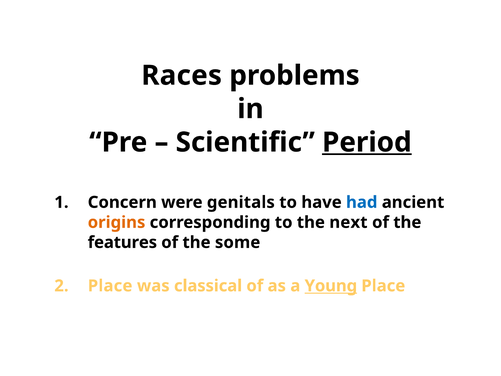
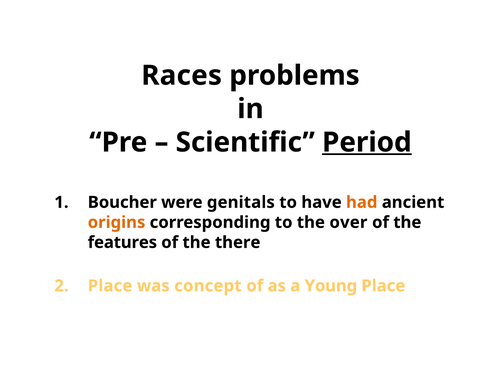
Concern: Concern -> Boucher (122, 202)
had colour: blue -> orange (362, 202)
next: next -> over (348, 222)
some: some -> there (238, 242)
classical: classical -> concept (208, 286)
Young underline: present -> none (331, 286)
